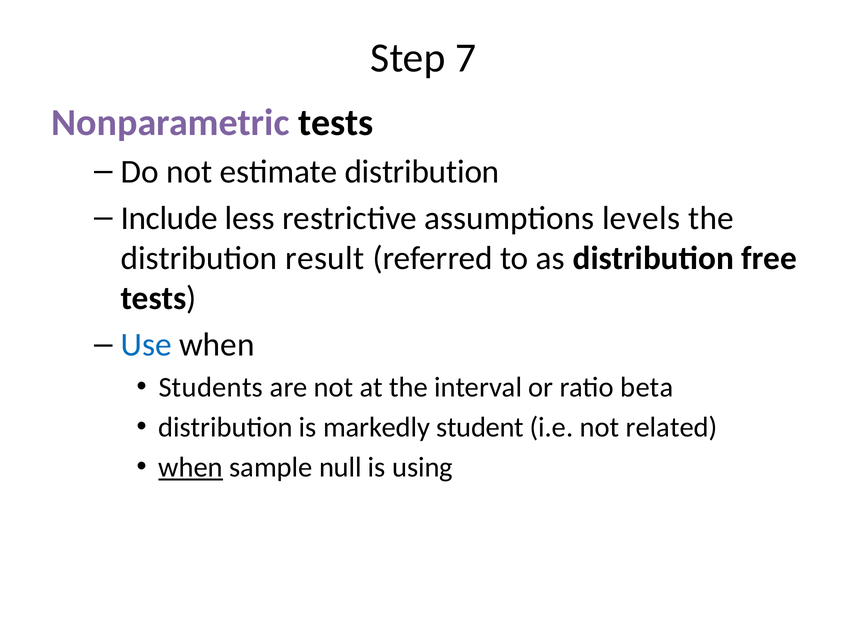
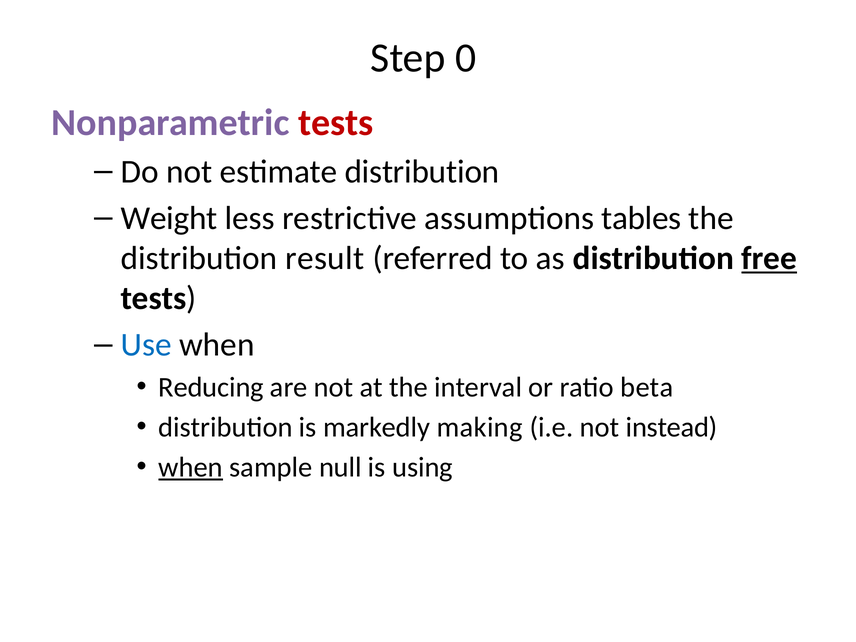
7: 7 -> 0 (466, 58)
tests colour: black -> red (336, 123)
Include: Include -> Weight (169, 218)
levels: levels -> tables (641, 218)
free underline: none -> present (769, 258)
Students: Students -> Reducing (211, 387)
student: student -> making (480, 427)
related: related -> instead (672, 427)
